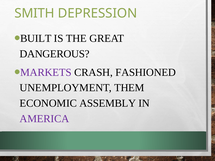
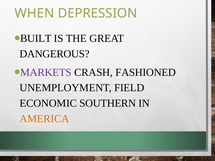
SMITH: SMITH -> WHEN (34, 13)
THEM: THEM -> FIELD (129, 88)
ASSEMBLY: ASSEMBLY -> SOUTHERN (108, 103)
AMERICA colour: purple -> orange (44, 119)
